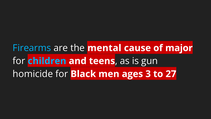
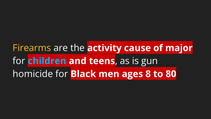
Firearms colour: light blue -> yellow (32, 48)
mental: mental -> activity (104, 48)
3: 3 -> 8 (148, 74)
27: 27 -> 80 (171, 74)
